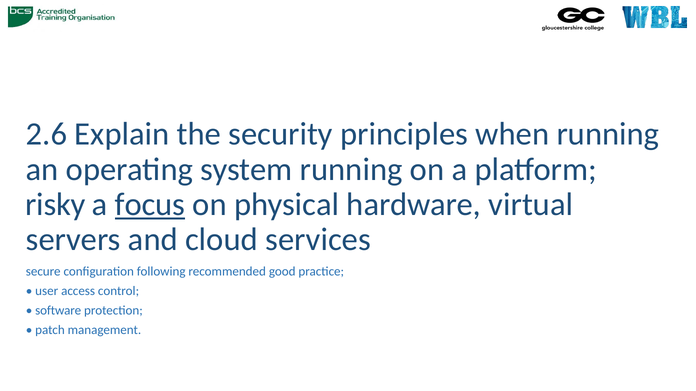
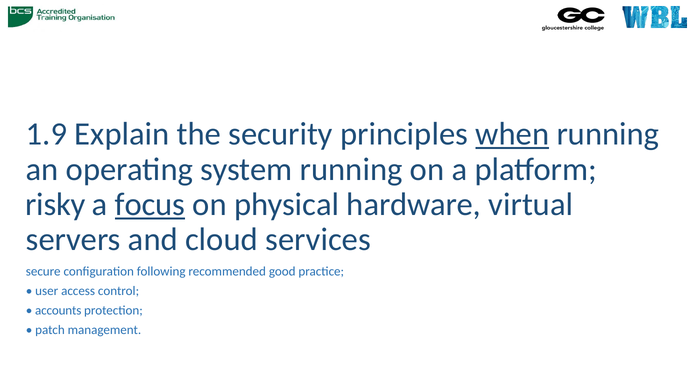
2.6: 2.6 -> 1.9 (46, 134)
when underline: none -> present (512, 134)
software: software -> accounts (58, 311)
